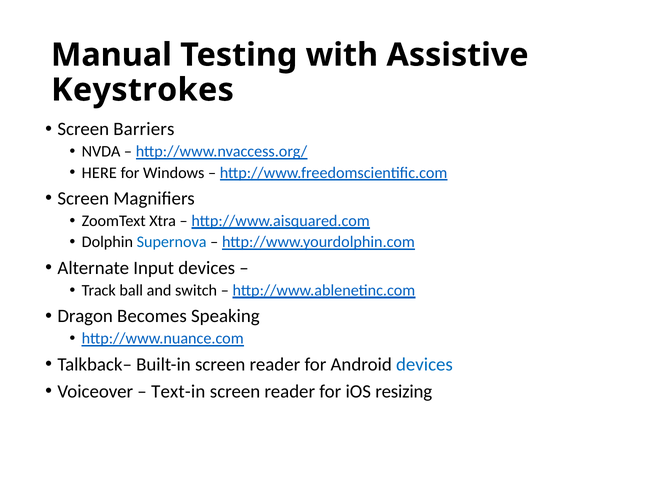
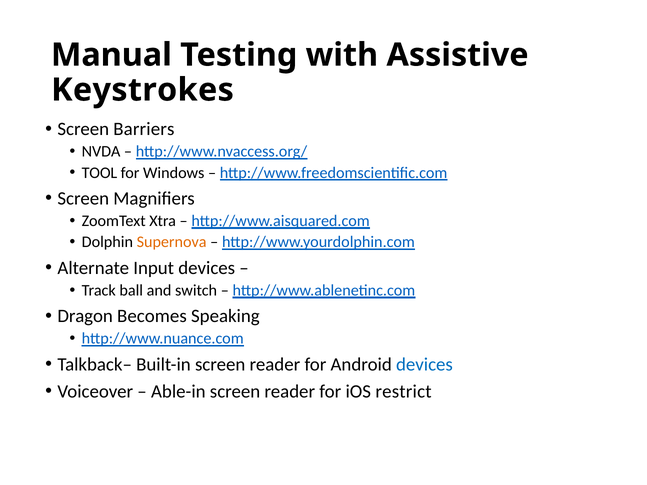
HERE: HERE -> TOOL (99, 173)
Supernova colour: blue -> orange (172, 242)
Text-in: Text-in -> Able-in (178, 392)
resizing: resizing -> restrict (404, 392)
